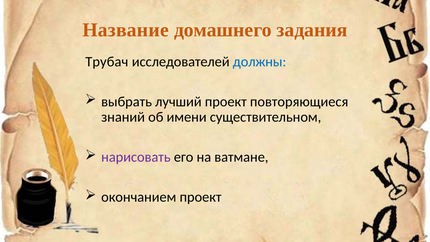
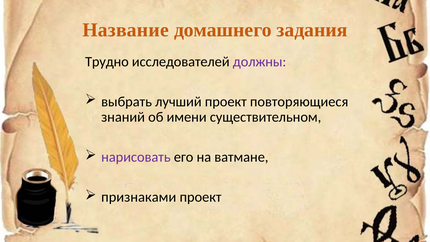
Трубач: Трубач -> Трудно (107, 62)
должны colour: blue -> purple (260, 62)
окончанием: окончанием -> признаками (139, 197)
